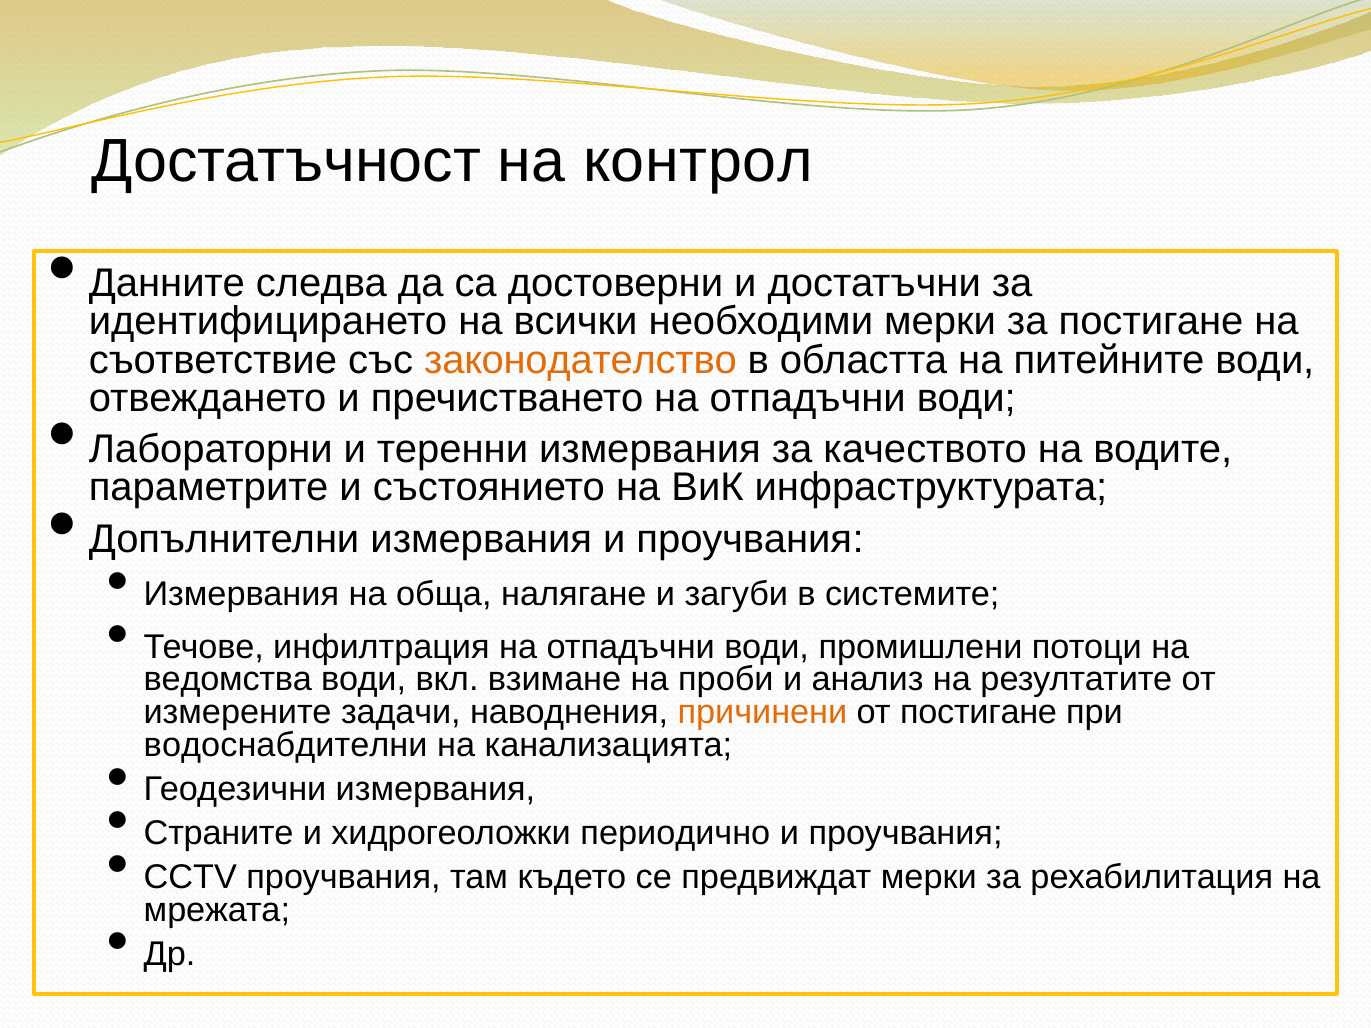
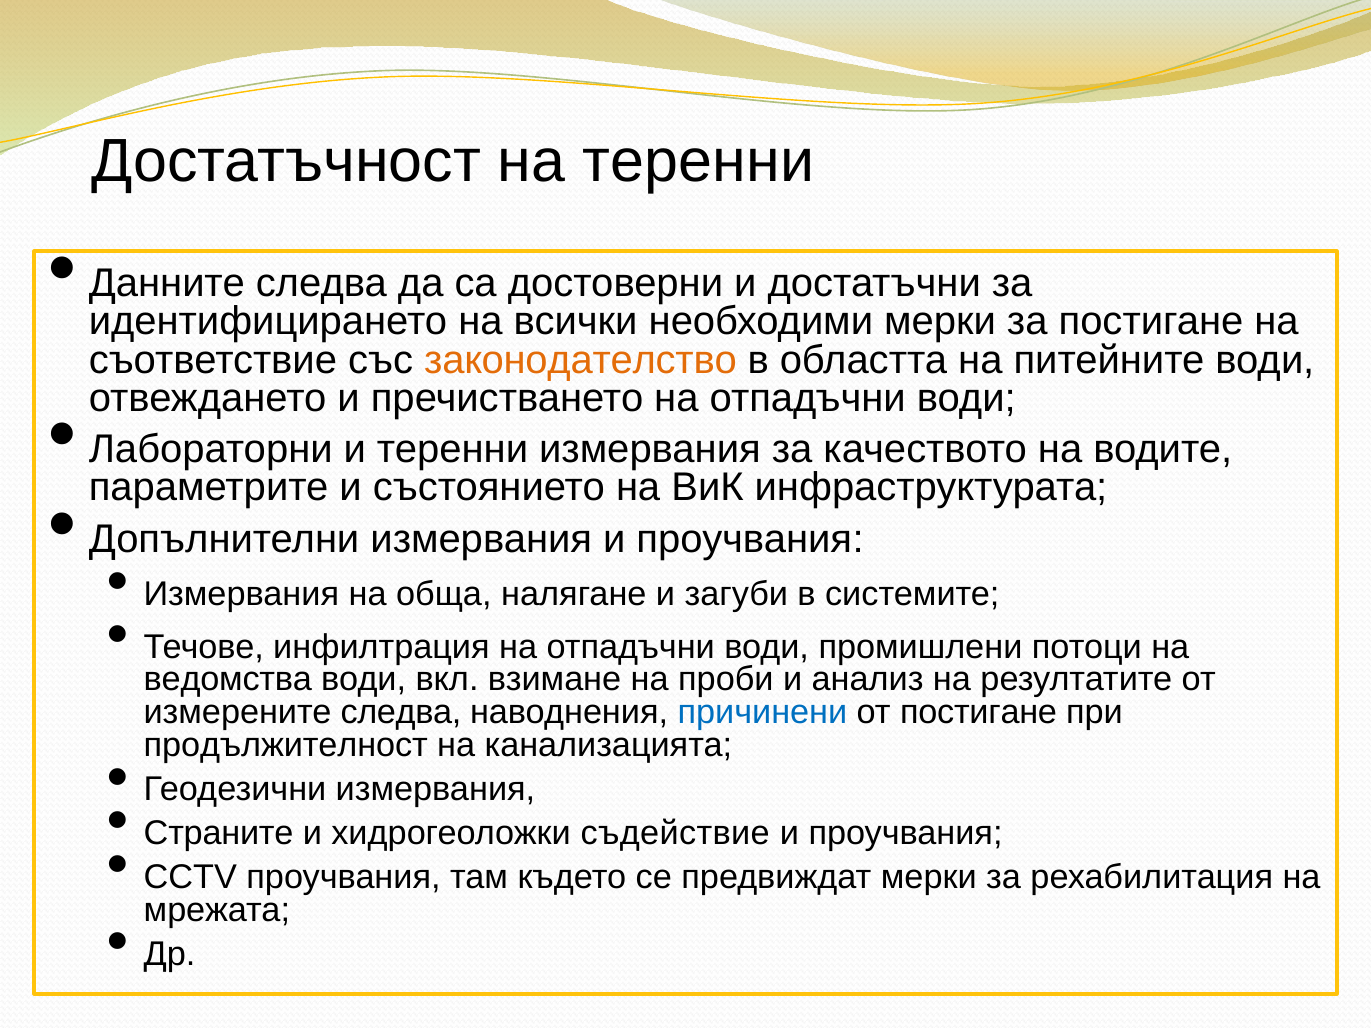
на контрол: контрол -> теренни (698, 162)
измерените задачи: задачи -> следва (401, 713)
причинени colour: orange -> blue (762, 713)
водоснабдителни: водоснабдителни -> продължителност (286, 746)
периодично: периодично -> съдействие (675, 833)
